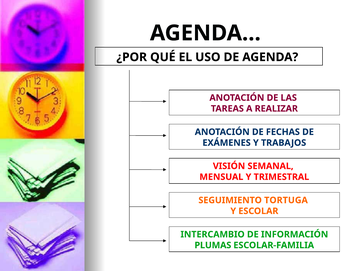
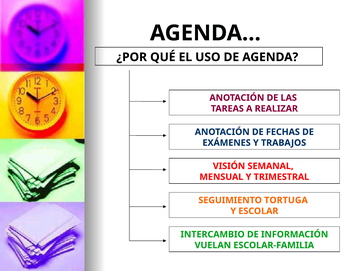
PLUMAS: PLUMAS -> VUELAN (213, 245)
